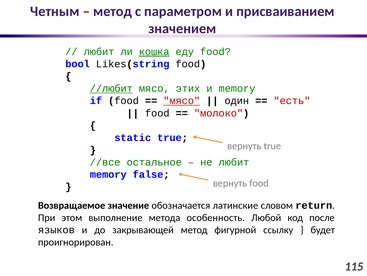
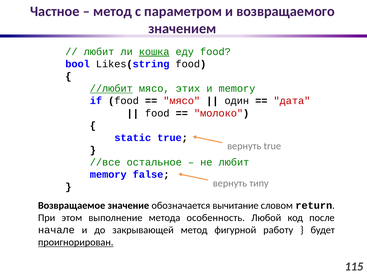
Четным: Четным -> Частное (55, 11)
присваиванием: присваиванием -> возвращаемого (285, 11)
мясо underline: present -> none (182, 101)
есть: есть -> дата (292, 101)
вернуть food: food -> типу (259, 183)
латинские: латинские -> вычитание (236, 205)
языков: языков -> начале (56, 229)
ссылку: ссылку -> работу (278, 229)
проигнорирован underline: none -> present (76, 242)
